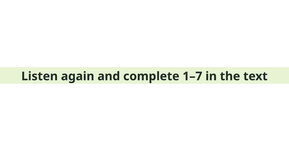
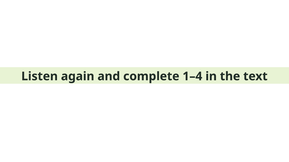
1–7: 1–7 -> 1–4 (192, 77)
